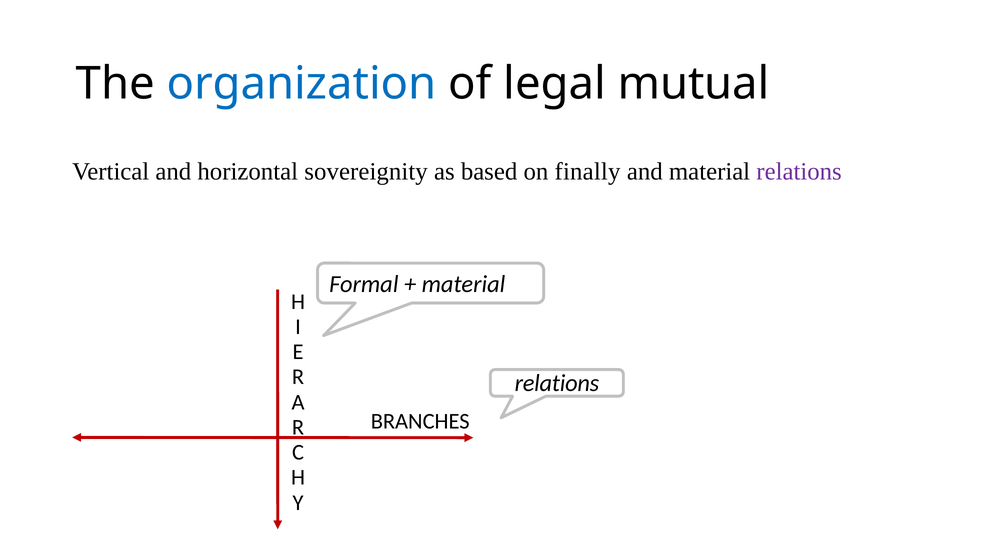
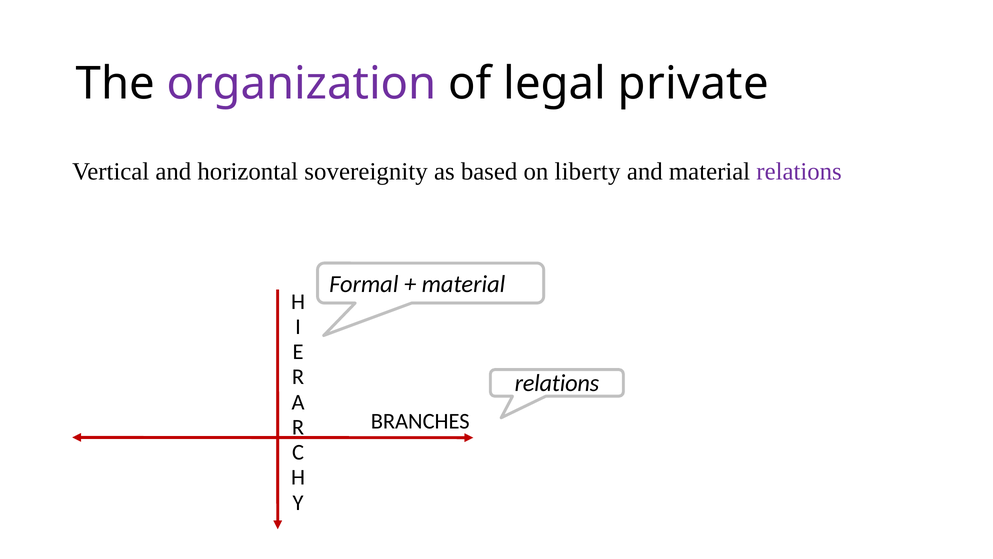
organization colour: blue -> purple (302, 83)
mutual: mutual -> private (693, 83)
finally: finally -> liberty (588, 171)
